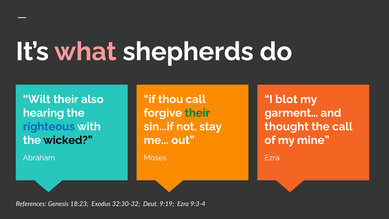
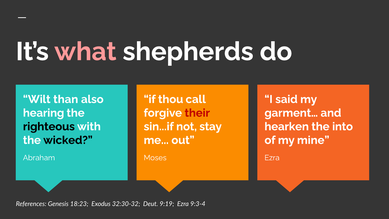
Wilt their: their -> than (66, 99)
blot: blot -> said (286, 99)
their colour: green -> red (197, 113)
righteous colour: blue -> black (49, 126)
thought: thought -> hearken (287, 126)
the call: call -> into (343, 126)
